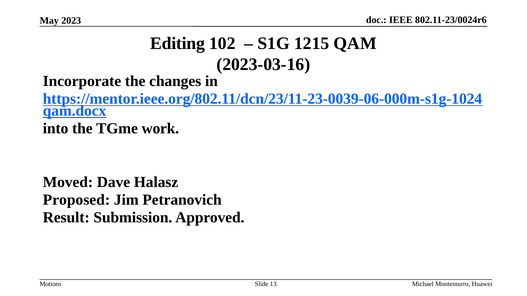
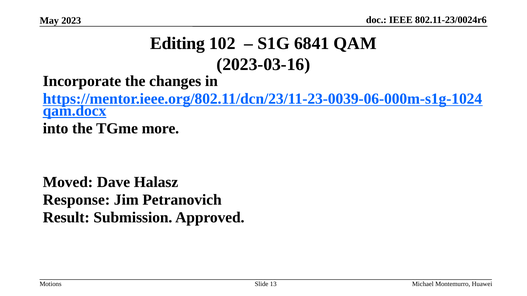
1215: 1215 -> 6841 (312, 43)
work: work -> more (160, 129)
Proposed: Proposed -> Response (76, 200)
